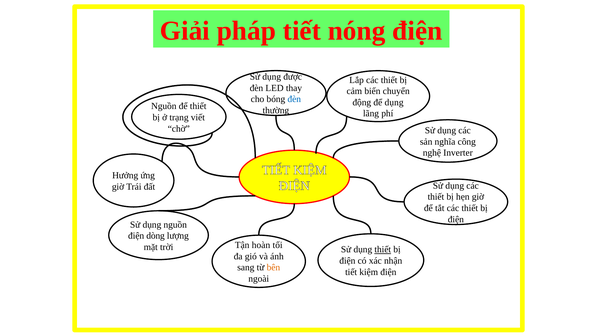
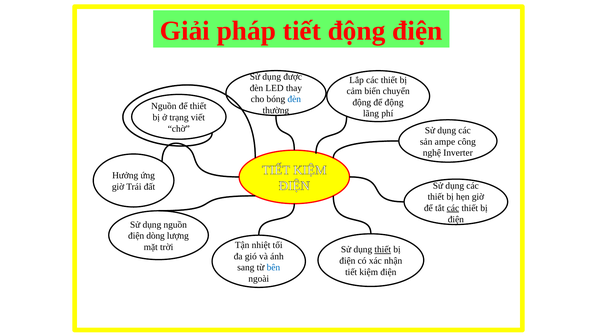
tiết nóng: nóng -> động (357, 31)
để dụng: dụng -> động (394, 102)
nghĩa: nghĩa -> ampe (445, 142)
các underline: none -> present (453, 208)
hoàn: hoàn -> nhiệt (261, 245)
bên colour: orange -> blue (273, 267)
